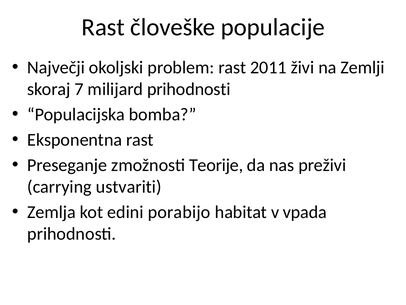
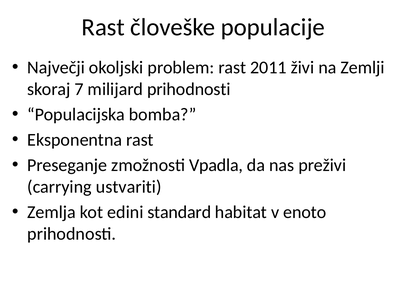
Teorije: Teorije -> Vpadla (216, 165)
porabijo: porabijo -> standard (179, 212)
vpada: vpada -> enoto (305, 212)
